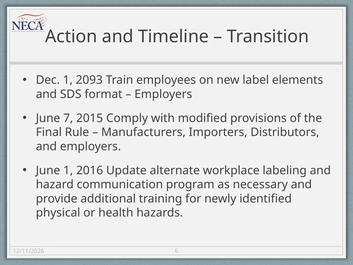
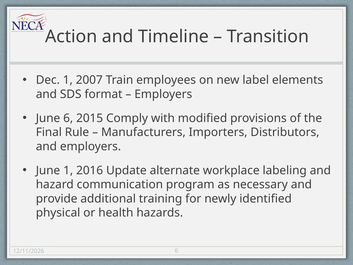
2093: 2093 -> 2007 (89, 80)
June 7: 7 -> 6 (68, 118)
